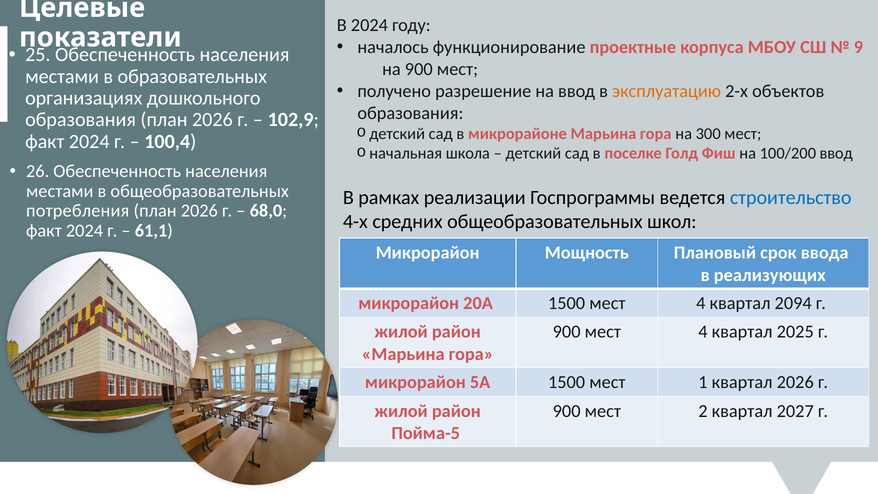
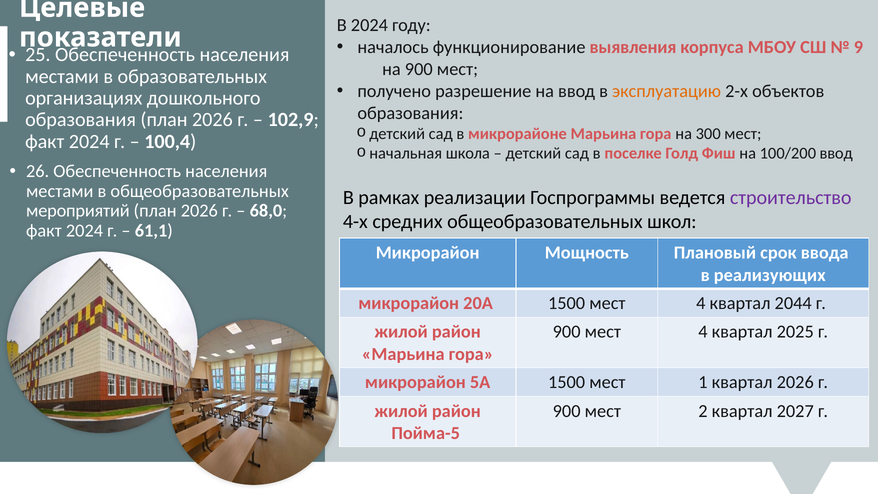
проектные: проектные -> выявления (633, 47)
строительство colour: blue -> purple (791, 197)
потребления: потребления -> мероприятий (78, 211)
2094: 2094 -> 2044 (793, 303)
